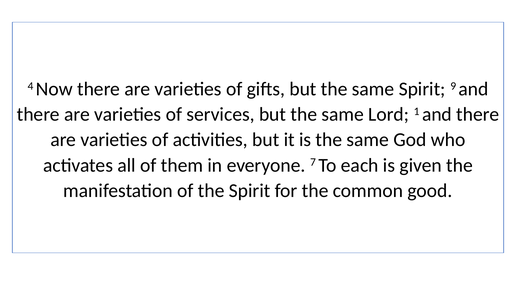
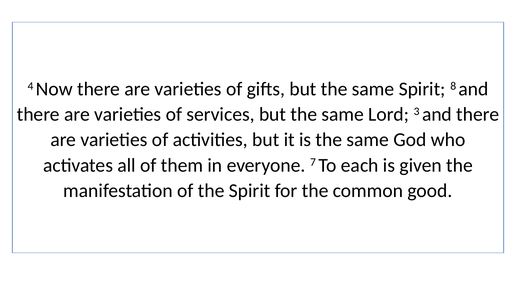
9: 9 -> 8 (453, 86)
1: 1 -> 3 (417, 111)
